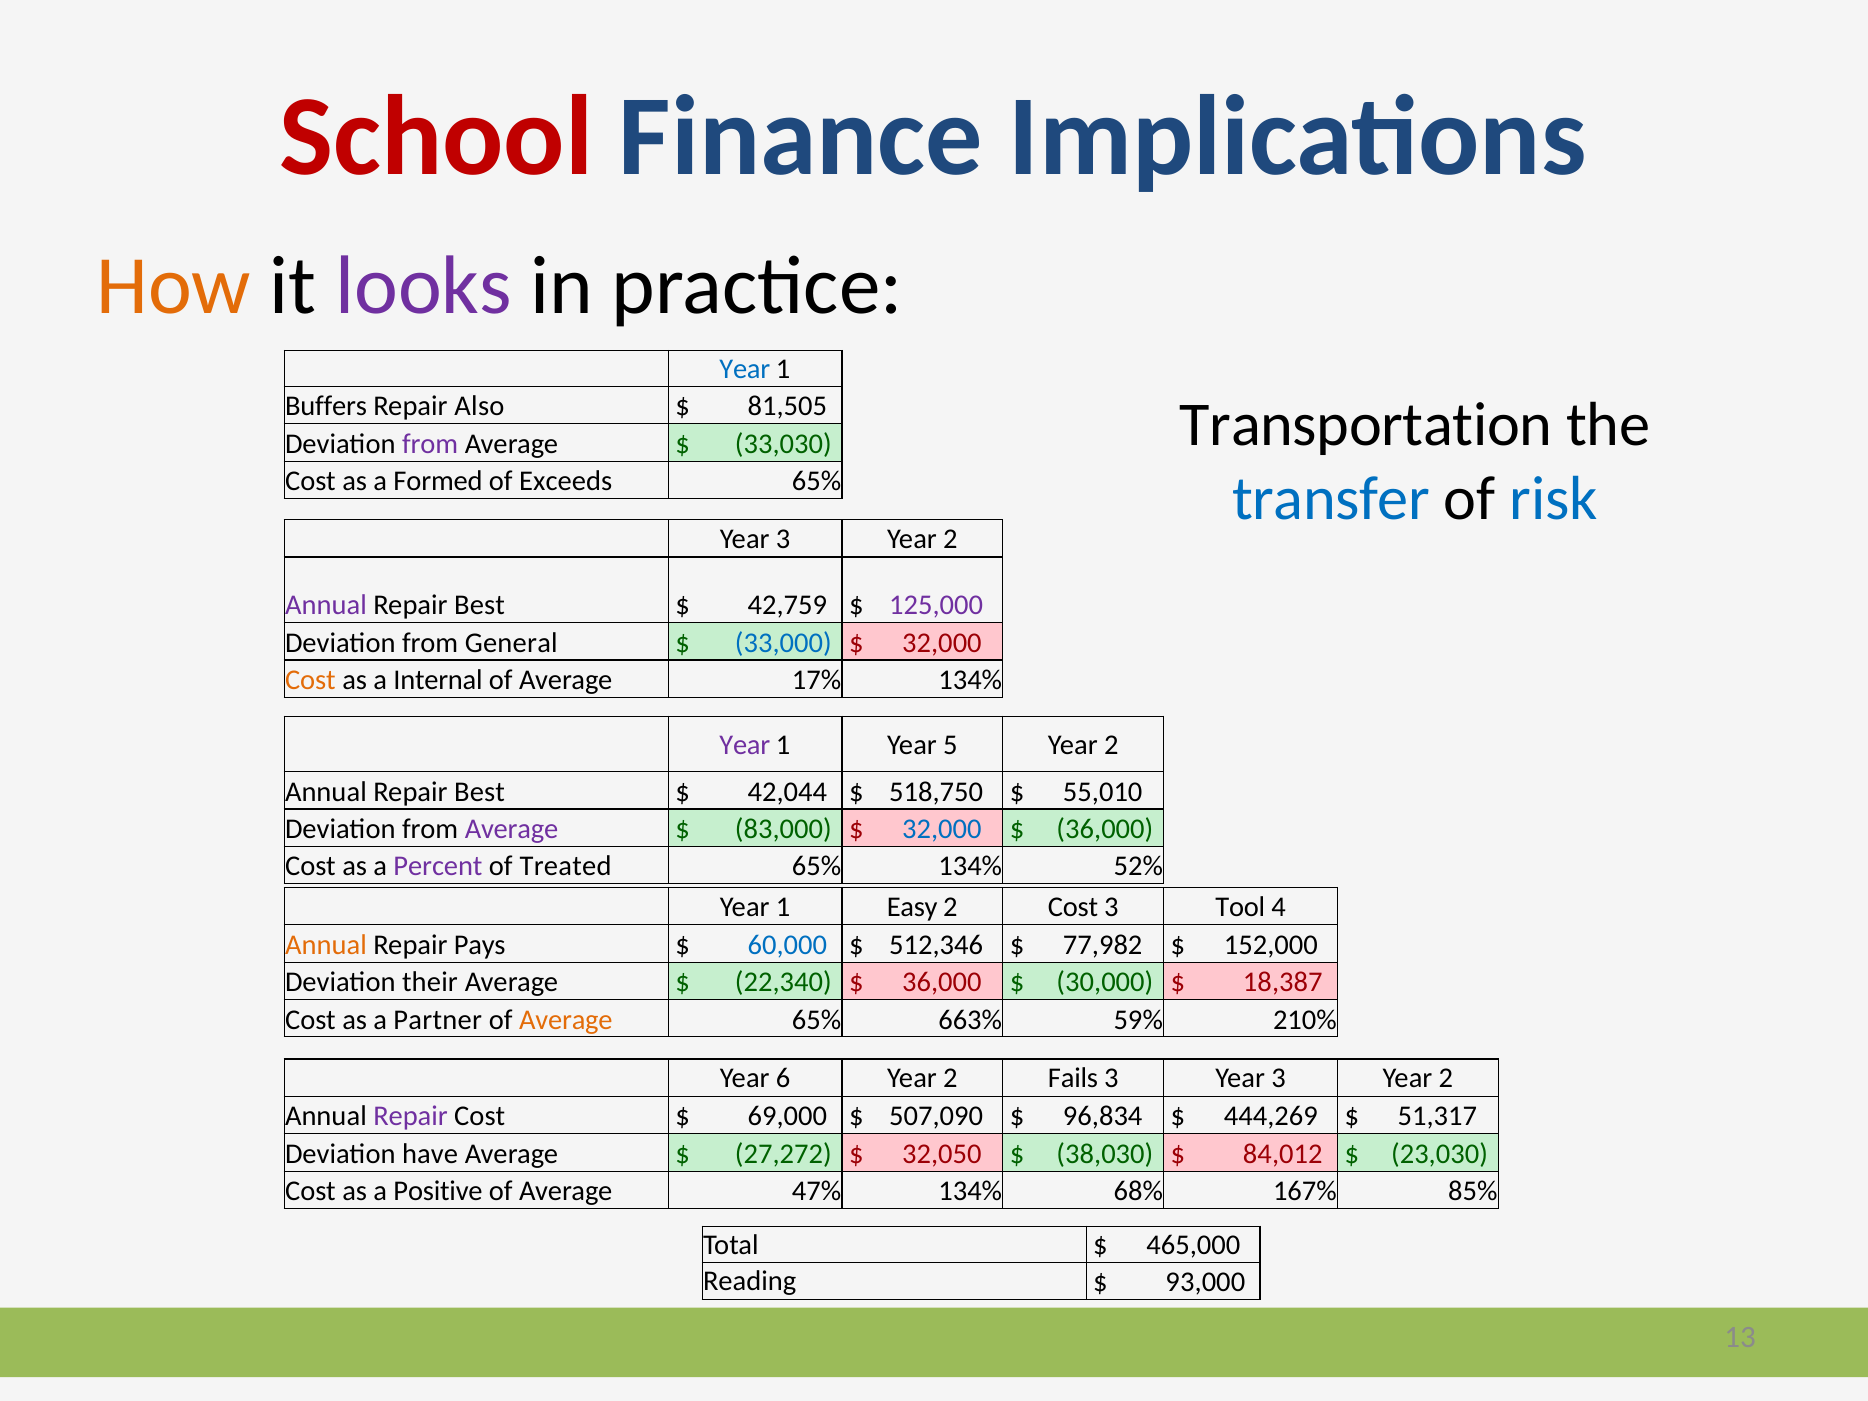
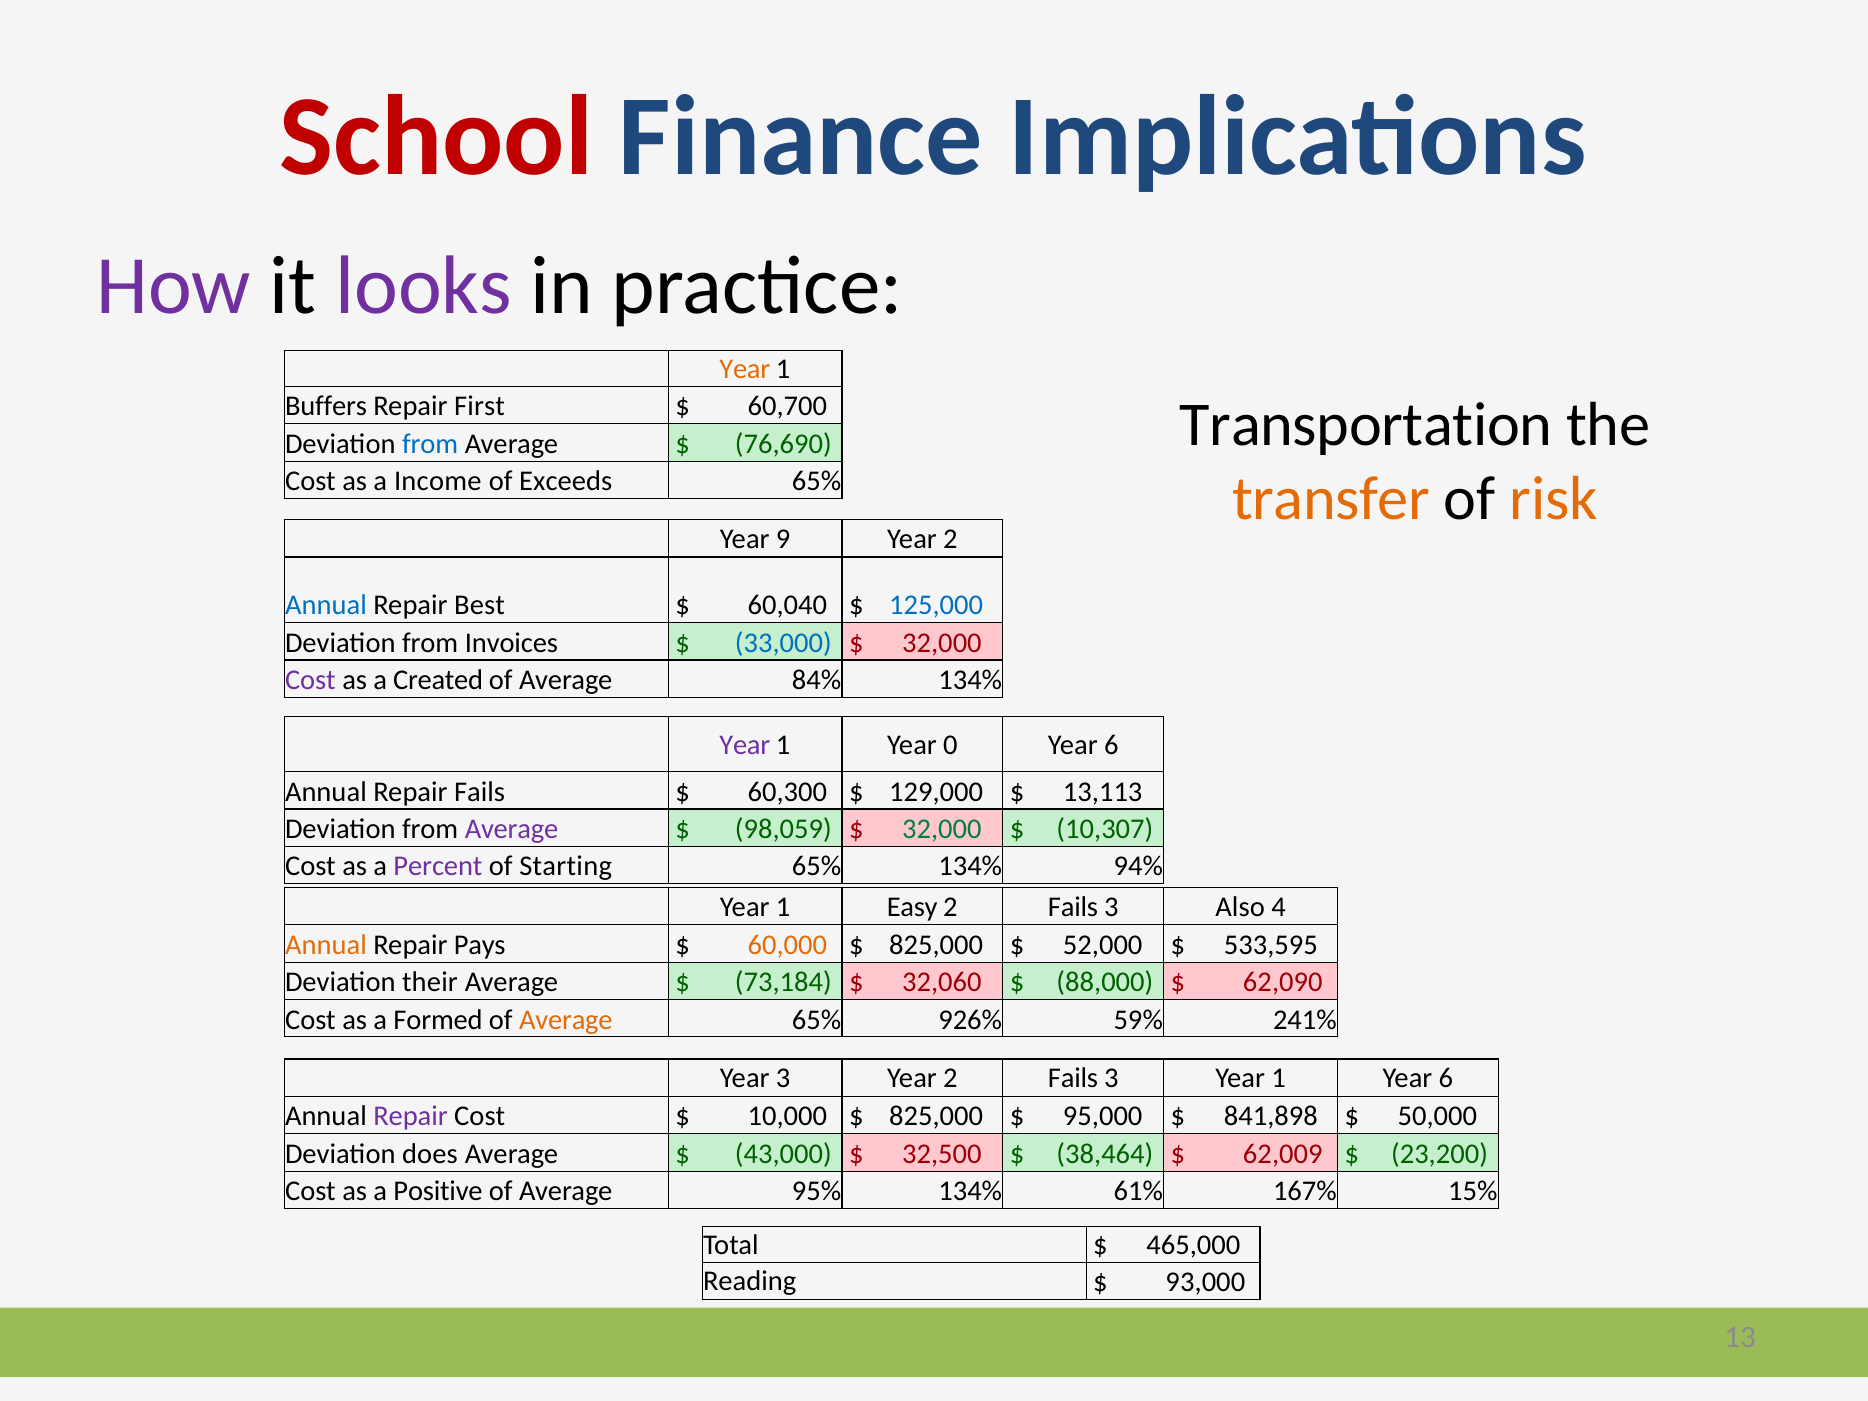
How colour: orange -> purple (174, 286)
Year colour: blue -> orange (745, 369)
Also: Also -> First (480, 407)
81,505: 81,505 -> 60,700 (787, 407)
from colour: purple -> blue (430, 444)
33,030: 33,030 -> 76,690 (783, 444)
Formed: Formed -> Income (438, 481)
transfer colour: blue -> orange (1331, 499)
risk colour: blue -> orange (1554, 499)
3: 3 -> 9 (783, 539)
Annual colour: purple -> blue (326, 605)
42,759: 42,759 -> 60,040 (787, 605)
125,000 colour: purple -> blue (936, 605)
General: General -> Invoices (511, 643)
Cost colour: orange -> purple (310, 680)
Internal: Internal -> Created (438, 680)
17%: 17% -> 84% (817, 680)
5: 5 -> 0 (950, 745)
2: 2 -> 6 (1111, 745)
Best: Best -> Fails (480, 792)
42,044: 42,044 -> 60,300 (787, 792)
518,750: 518,750 -> 129,000 (936, 792)
55,010: 55,010 -> 13,113 (1103, 792)
83,000: 83,000 -> 98,059 (783, 829)
32,000 colour: blue -> green (942, 829)
36,000: 36,000 -> 10,307 (1105, 829)
Treated: Treated -> Starting (566, 867)
52%: 52% -> 94% (1138, 867)
Cost: Cost -> Fails (1073, 907)
Tool: Tool -> Also (1240, 907)
60,000 colour: blue -> orange (787, 945)
512,346: 512,346 -> 825,000 (936, 945)
77,982: 77,982 -> 52,000 (1103, 945)
152,000: 152,000 -> 533,595 (1271, 945)
22,340: 22,340 -> 73,184 (783, 982)
36,000: 36,000 -> 32,060 (942, 982)
30,000: 30,000 -> 88,000 (1105, 982)
18,387: 18,387 -> 62,090 (1283, 982)
Partner: Partner -> Formed (438, 1020)
663%: 663% -> 926% (970, 1020)
210%: 210% -> 241% (1305, 1020)
Year 6: 6 -> 3 (783, 1078)
3 Year 3: 3 -> 1 (1279, 1078)
2: 2 -> 6 (1446, 1078)
69,000: 69,000 -> 10,000 (787, 1117)
507,090: 507,090 -> 825,000 (936, 1117)
96,834: 96,834 -> 95,000 (1103, 1117)
444,269: 444,269 -> 841,898 (1271, 1117)
51,317: 51,317 -> 50,000 (1437, 1117)
have: have -> does (430, 1154)
27,272: 27,272 -> 43,000 (783, 1154)
32,050: 32,050 -> 32,500 (942, 1154)
38,030: 38,030 -> 38,464 (1105, 1154)
84,012: 84,012 -> 62,009 (1283, 1154)
23,030: 23,030 -> 23,200 (1440, 1154)
47%: 47% -> 95% (817, 1191)
68%: 68% -> 61% (1138, 1191)
85%: 85% -> 15% (1473, 1191)
